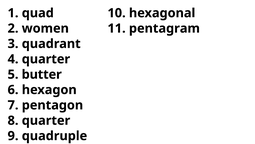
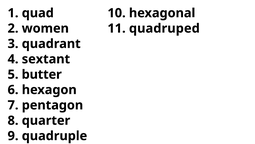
pentagram: pentagram -> quadruped (164, 28)
quarter: quarter -> sextant (46, 59)
